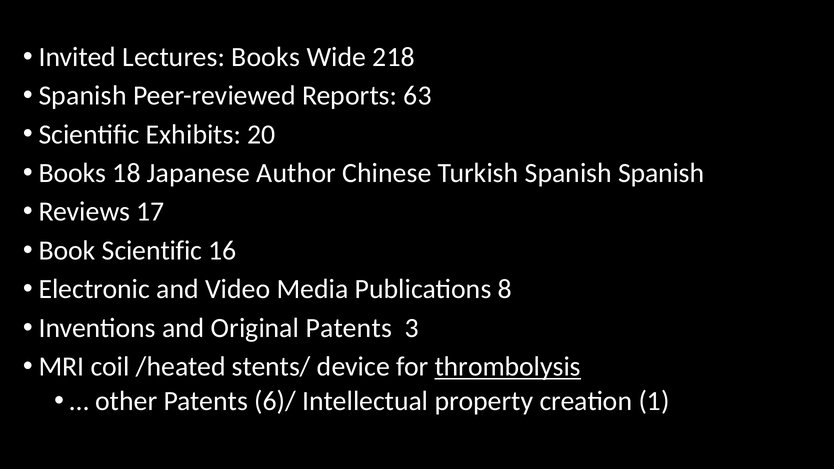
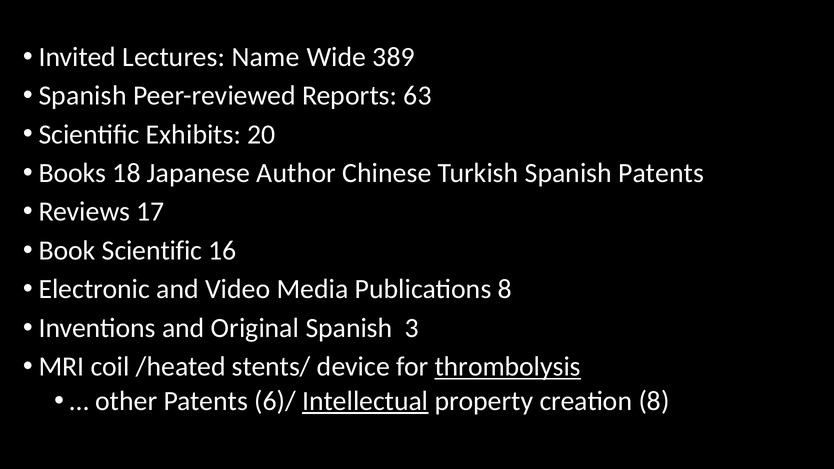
Lectures Books: Books -> Name (266, 57)
218: 218 -> 389 (394, 57)
Spanish Spanish: Spanish -> Patents (661, 173)
Original Patents: Patents -> Spanish (349, 328)
Intellectual underline: none -> present (365, 401)
creation 1: 1 -> 8 (654, 401)
